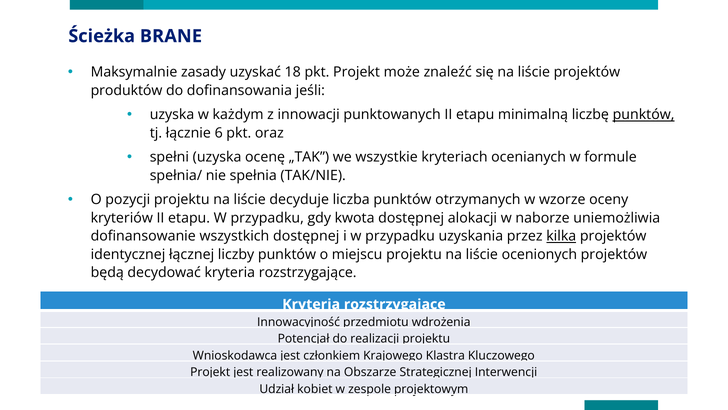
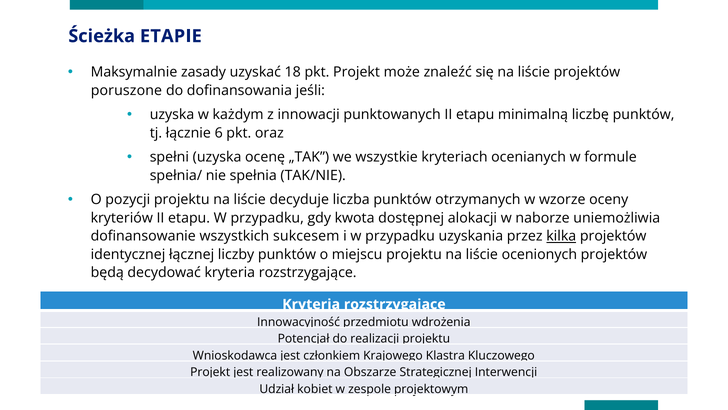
BRANE: BRANE -> ETAPIE (171, 36)
produktów: produktów -> poruszone (126, 90)
punktów underline: present -> none (644, 115)
wszystkich dostępnej: dostępnej -> sukcesem (306, 236)
